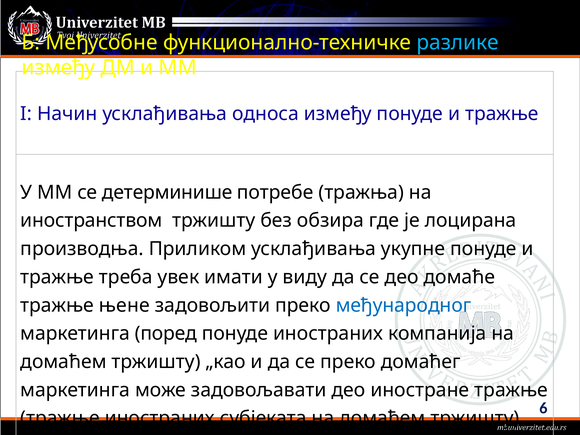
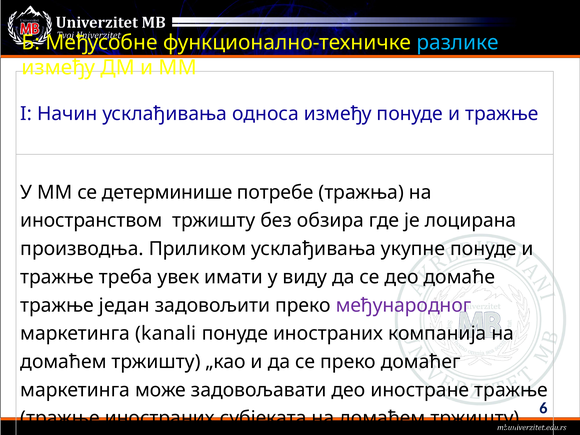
њене: њене -> један (124, 305)
међународног colour: blue -> purple (403, 305)
поред: поред -> kanali (166, 334)
